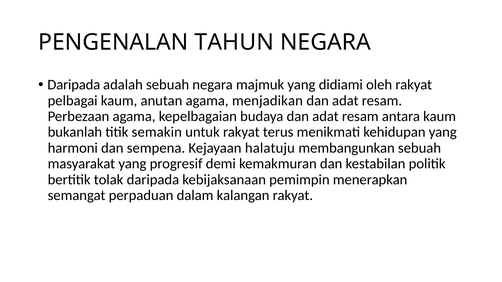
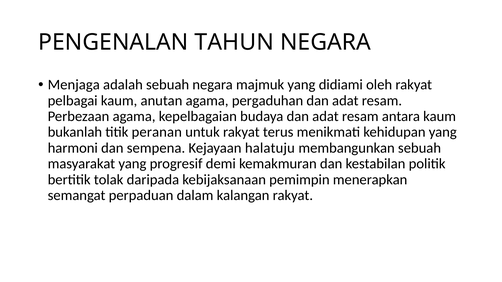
Daripada: Daripada -> Menjaga (74, 85)
menjadikan: menjadikan -> pergaduhan (268, 101)
semakin: semakin -> peranan (157, 132)
